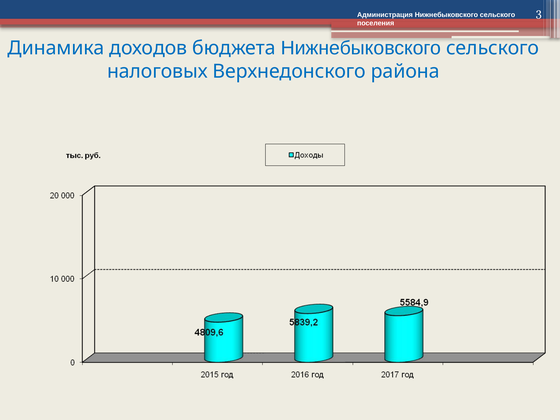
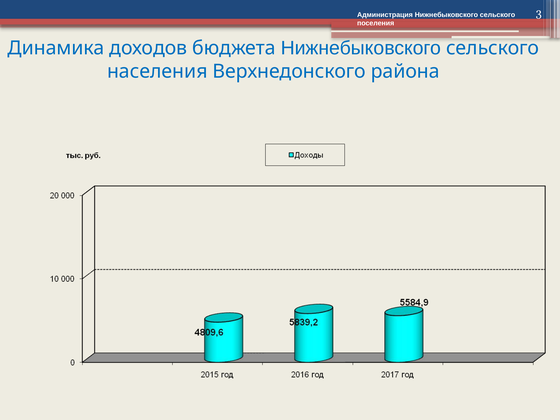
налоговых: налоговых -> населения (157, 71)
